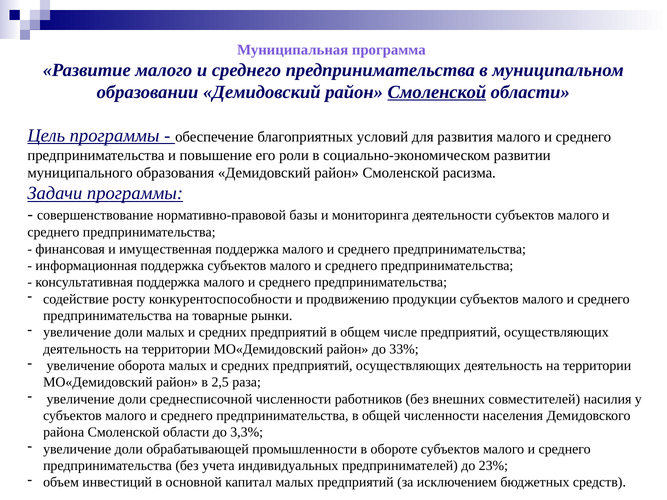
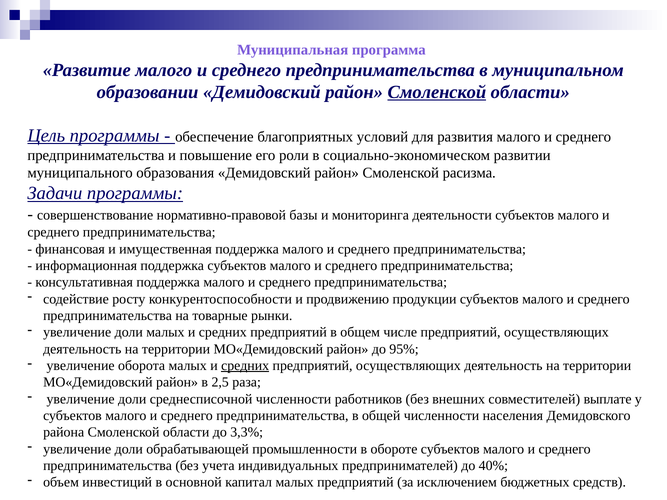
33%: 33% -> 95% (404, 349)
средних underline: none -> present (245, 366)
насилия: насилия -> выплате (608, 399)
23%: 23% -> 40% (493, 466)
